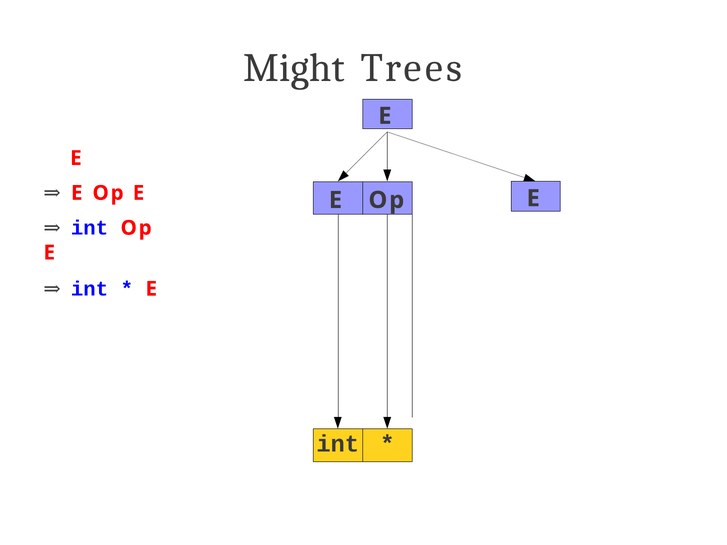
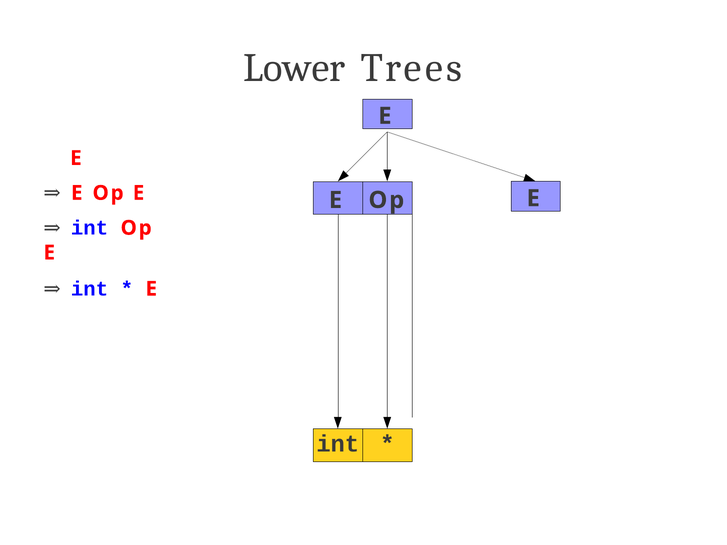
Might: Might -> Lower (294, 68)
